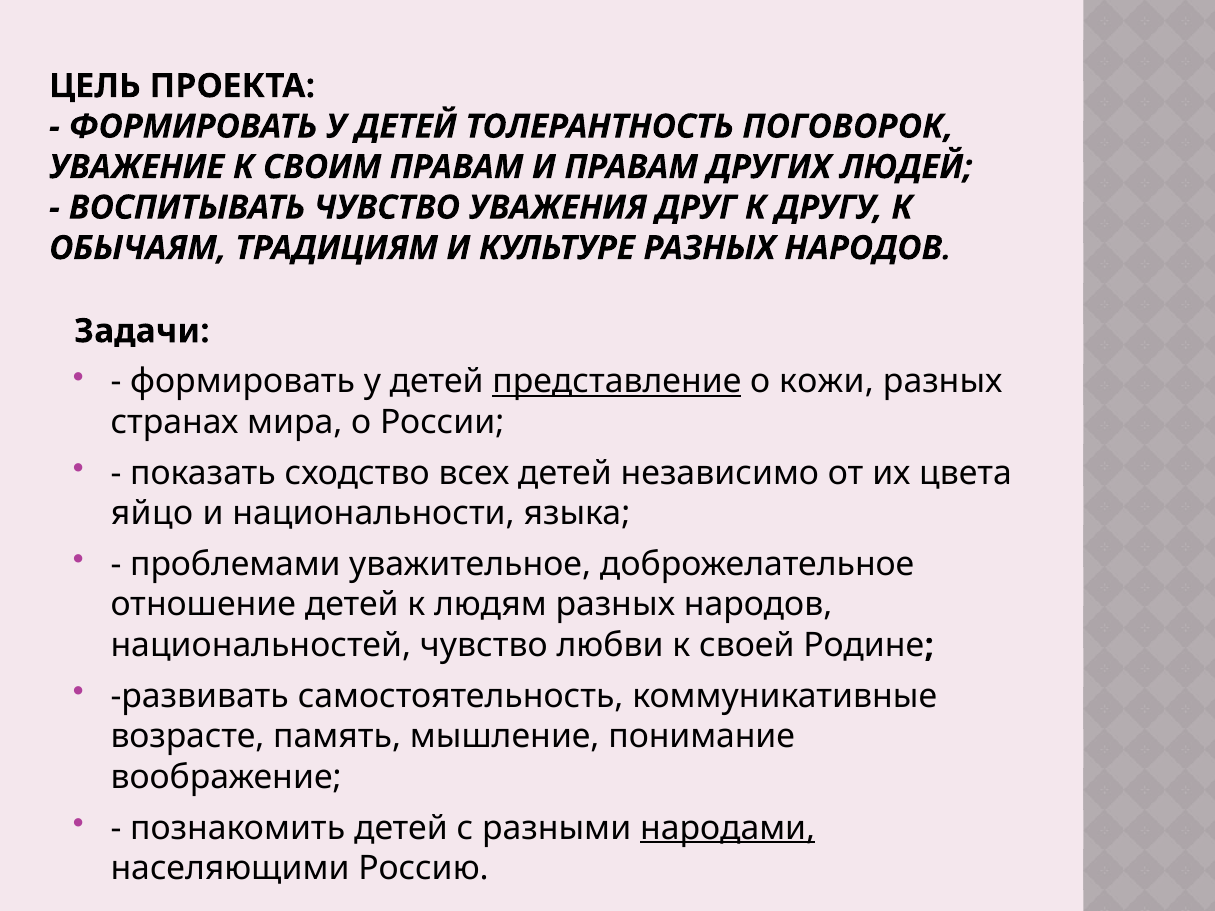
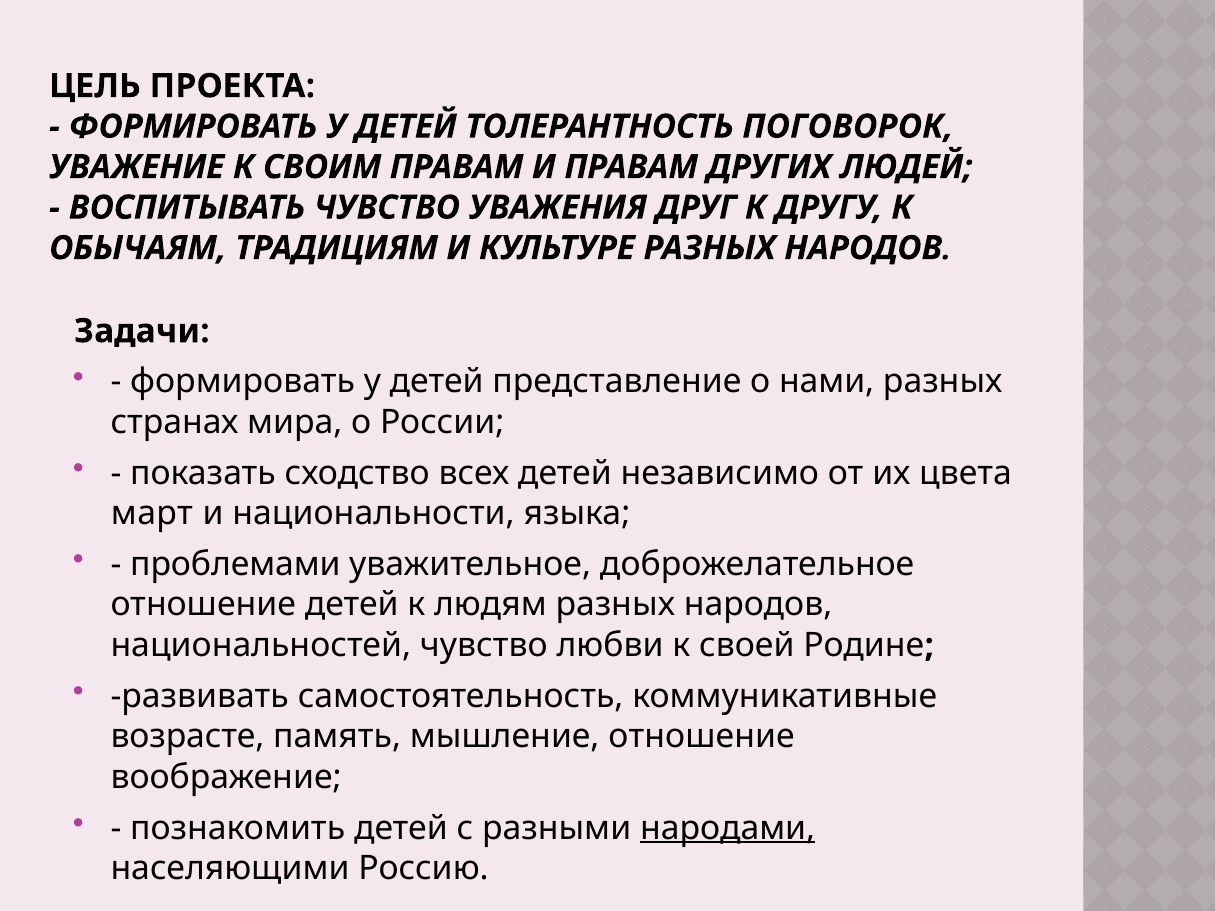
представление underline: present -> none (617, 382)
кожи: кожи -> нами (827, 382)
яйцо: яйцо -> март (152, 514)
мышление понимание: понимание -> отношение (702, 737)
